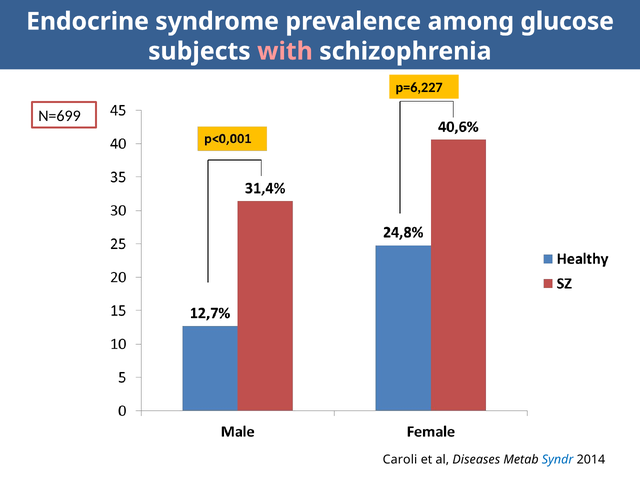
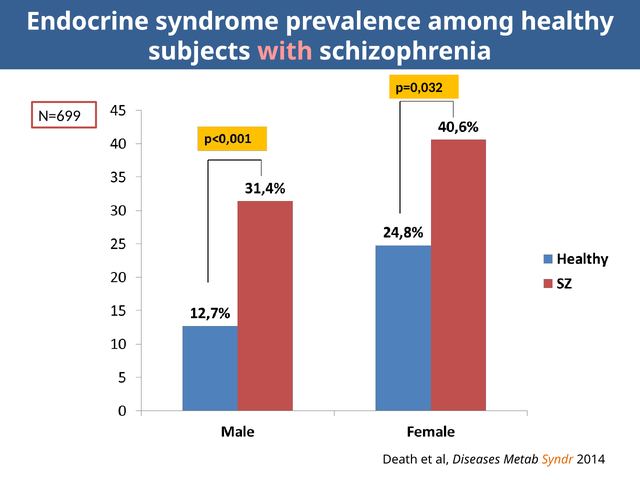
glucose: glucose -> healthy (567, 21)
p=6,227: p=6,227 -> p=0,032 (419, 87)
Caroli: Caroli -> Death (400, 459)
Syndr colour: blue -> orange (558, 459)
